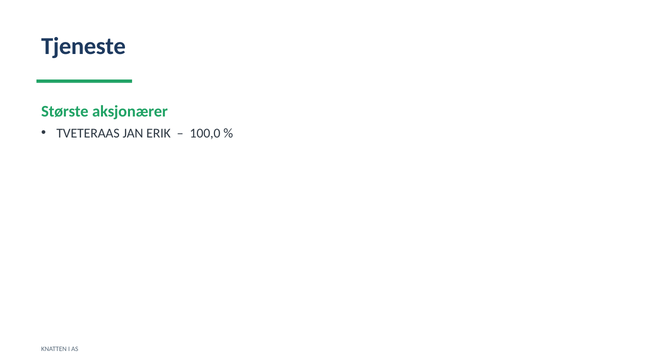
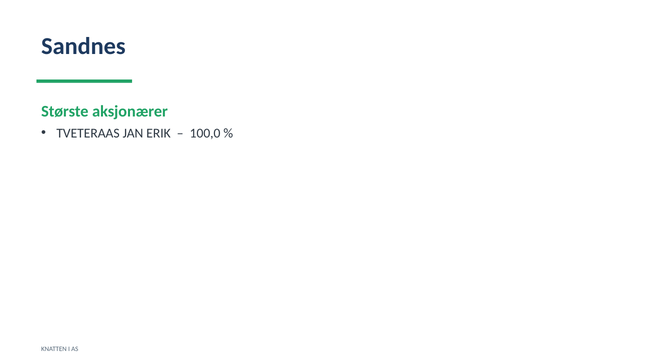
Tjeneste: Tjeneste -> Sandnes (83, 46)
